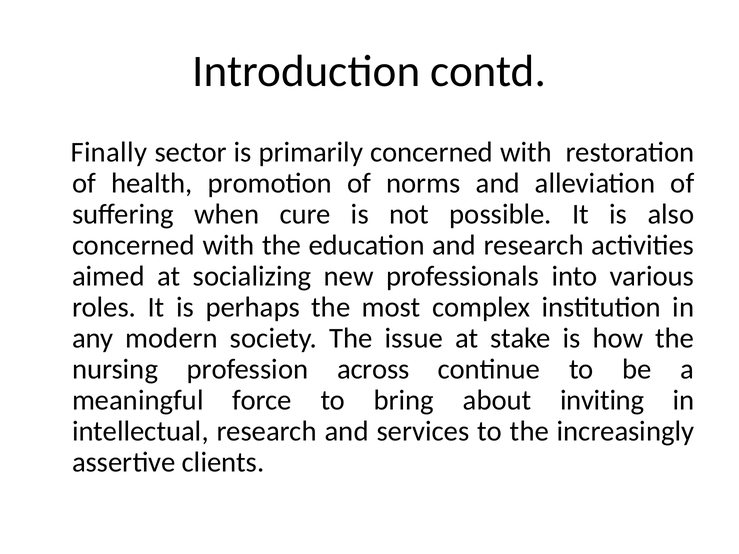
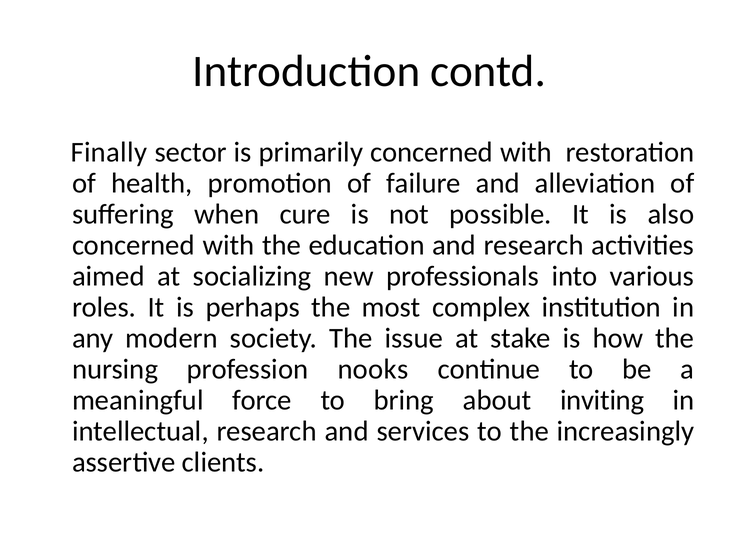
norms: norms -> failure (423, 183)
across: across -> nooks (373, 370)
